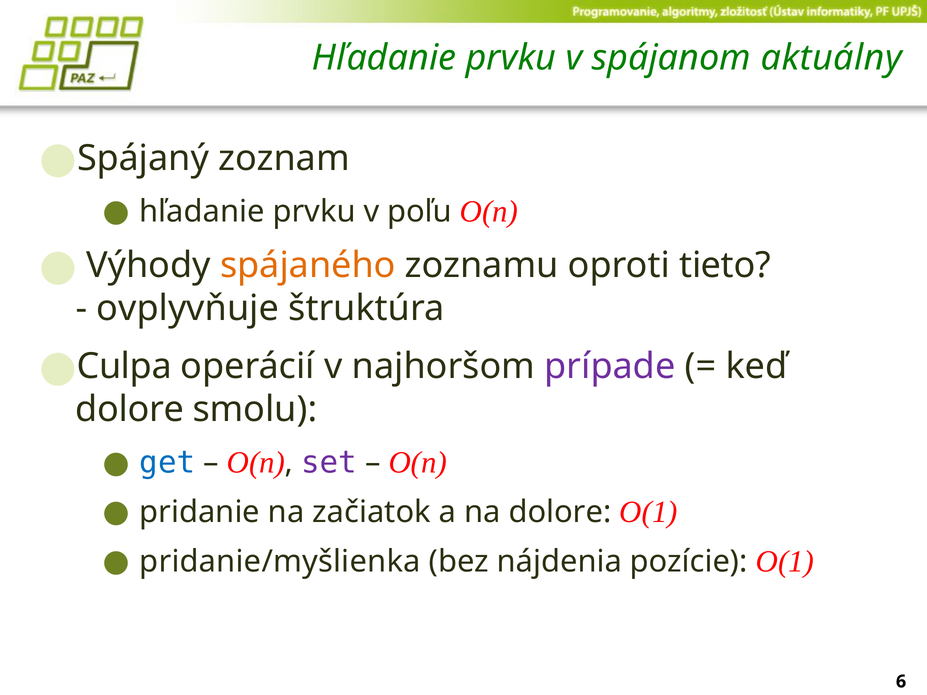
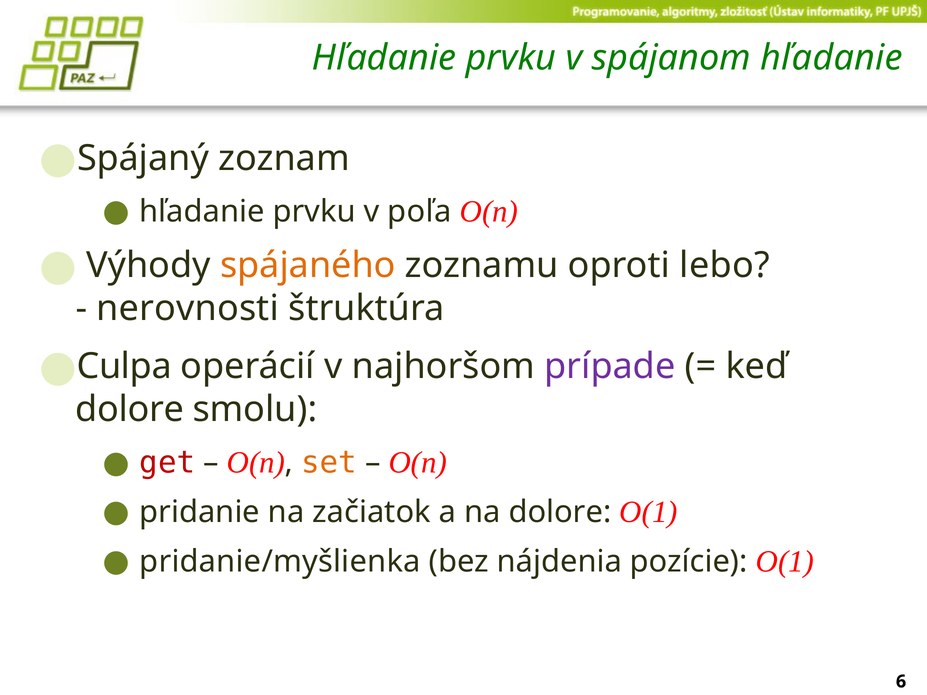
spájanom aktuálny: aktuálny -> hľadanie (832, 58)
poľu: poľu -> poľa (419, 211)
tieto: tieto -> lebo (725, 265)
ovplyvňuje: ovplyvňuje -> nerovnosti (188, 309)
get colour: blue -> red (167, 463)
set colour: purple -> orange (329, 463)
